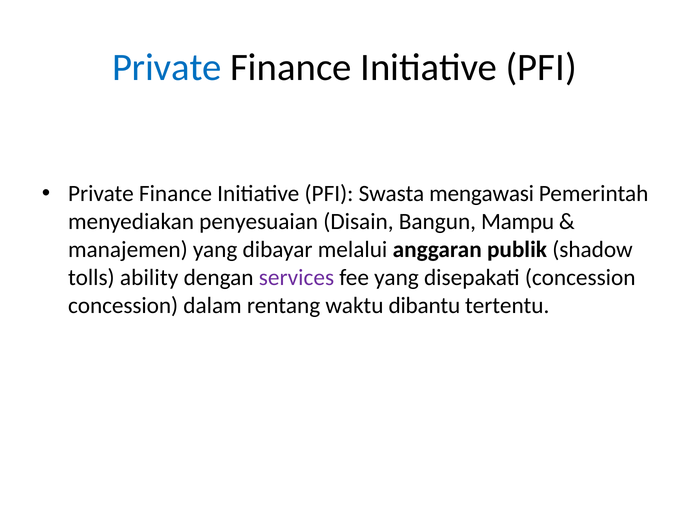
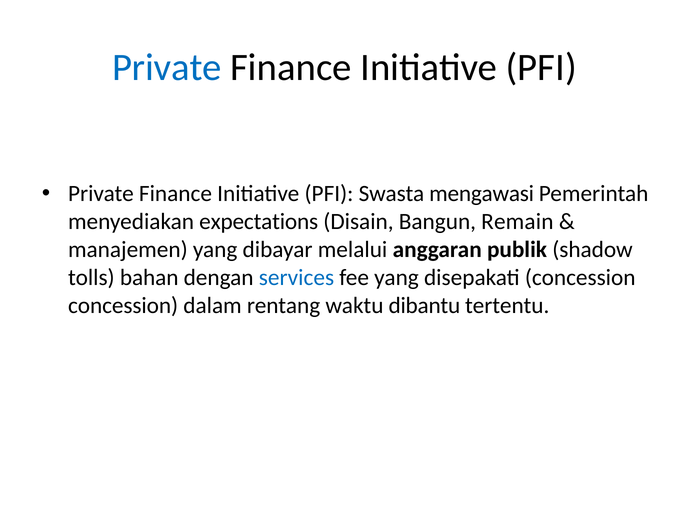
penyesuaian: penyesuaian -> expectations (259, 222)
Mampu: Mampu -> Remain (517, 222)
ability: ability -> bahan (149, 277)
services colour: purple -> blue (296, 277)
